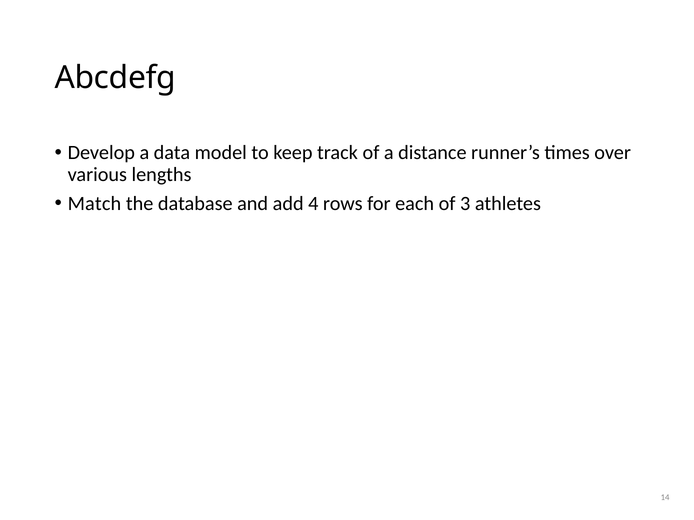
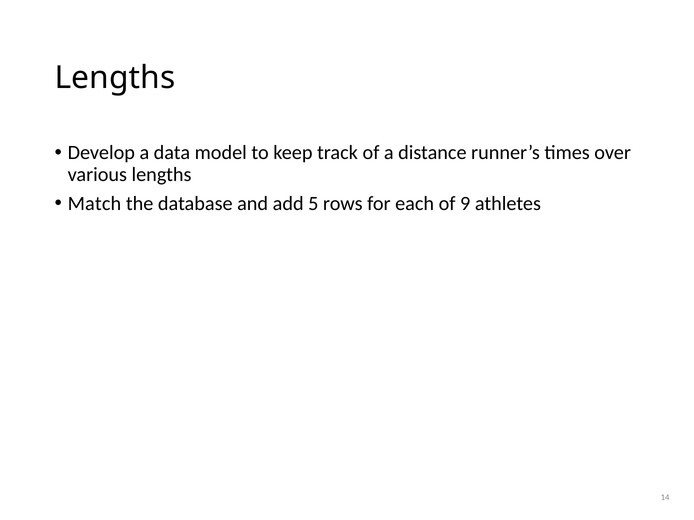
Abcdefg: Abcdefg -> Lengths (115, 78)
4: 4 -> 5 (313, 204)
3: 3 -> 9 (465, 204)
